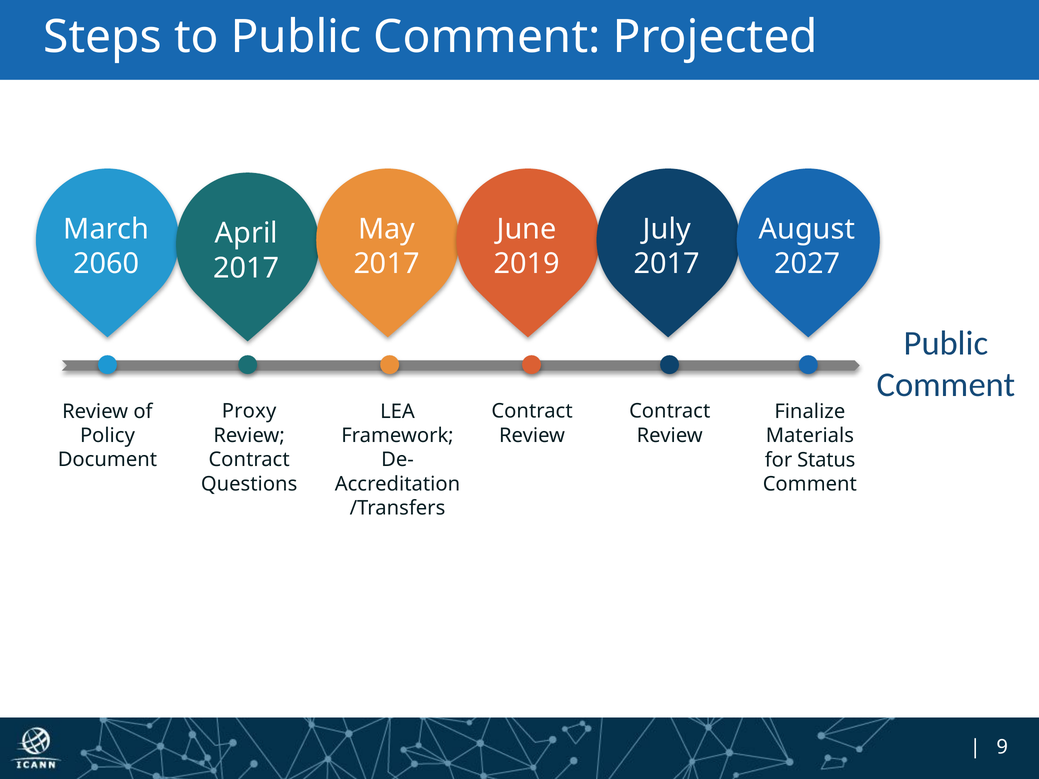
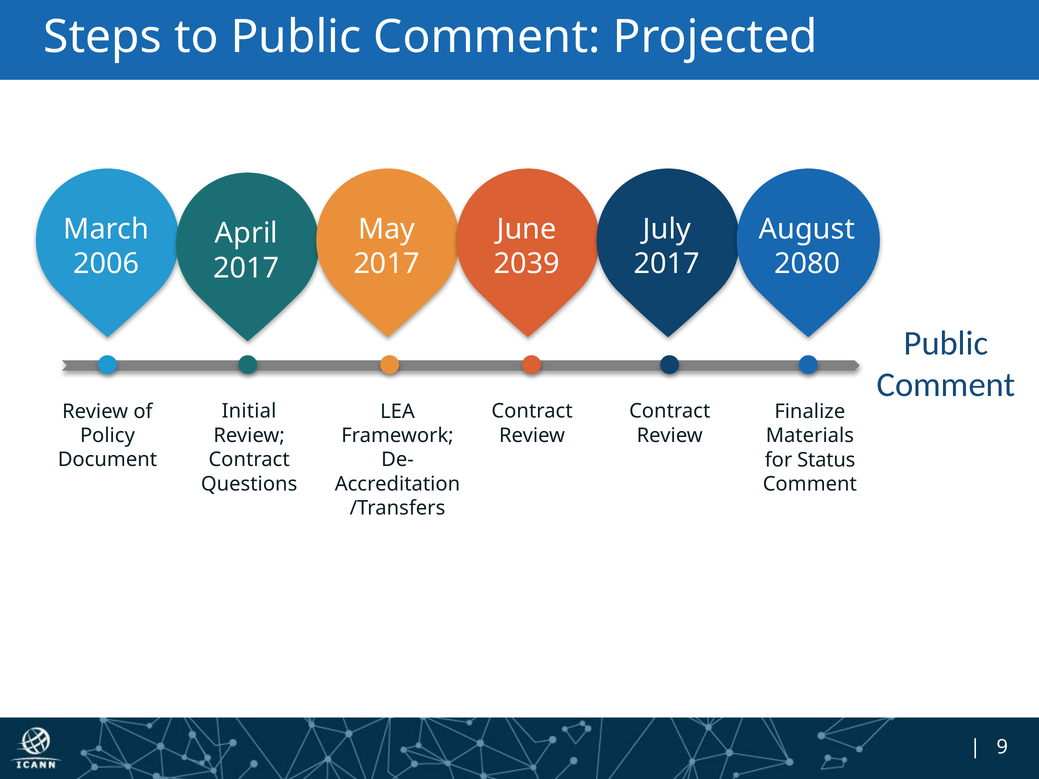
2060: 2060 -> 2006 (106, 264)
2019: 2019 -> 2039 (527, 264)
2027: 2027 -> 2080 (807, 264)
Proxy: Proxy -> Initial (249, 411)
